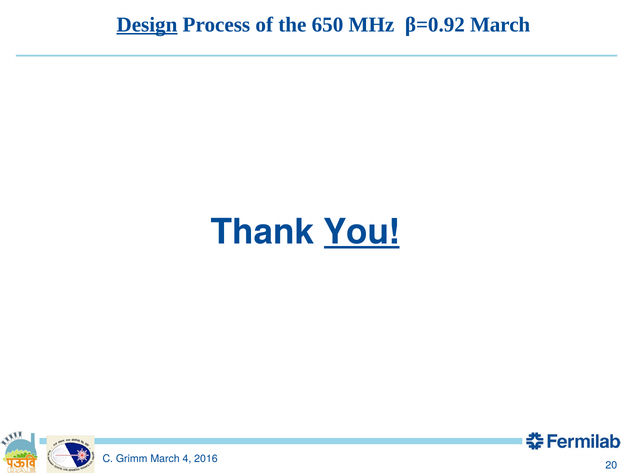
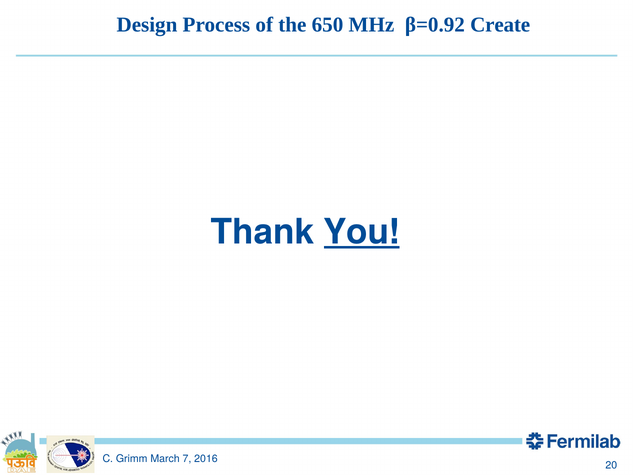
Design underline: present -> none (147, 25)
β=0.92 March: March -> Create (500, 25)
4: 4 -> 7 (187, 459)
